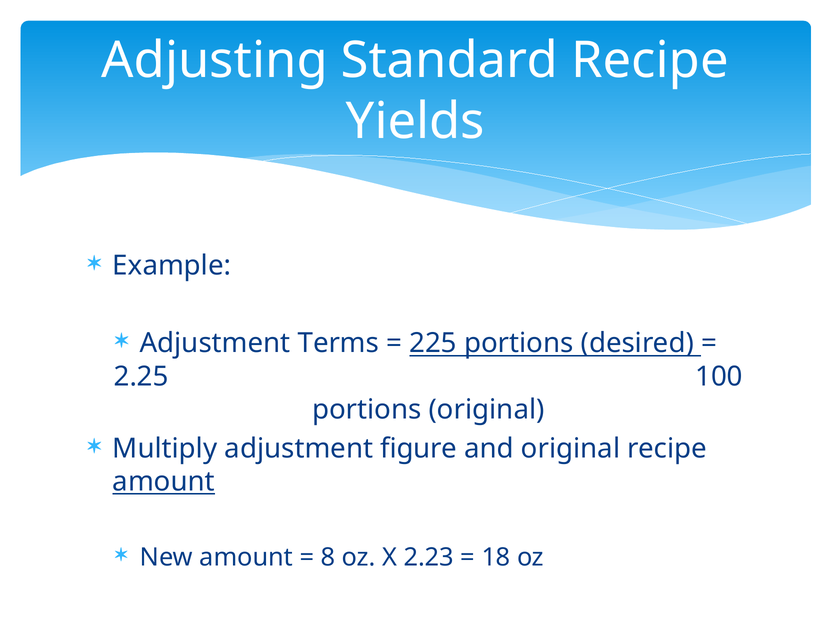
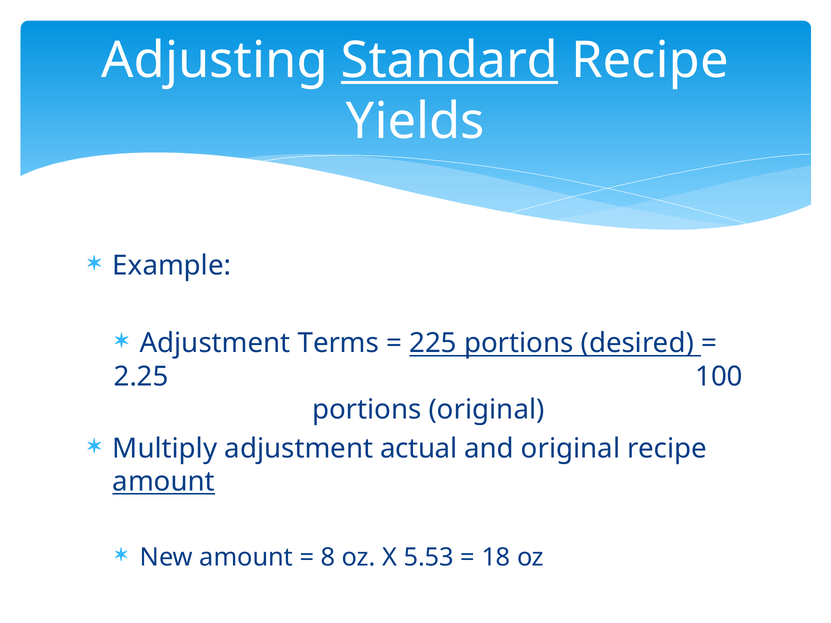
Standard underline: none -> present (450, 61)
figure: figure -> actual (419, 449)
2.23: 2.23 -> 5.53 (429, 557)
